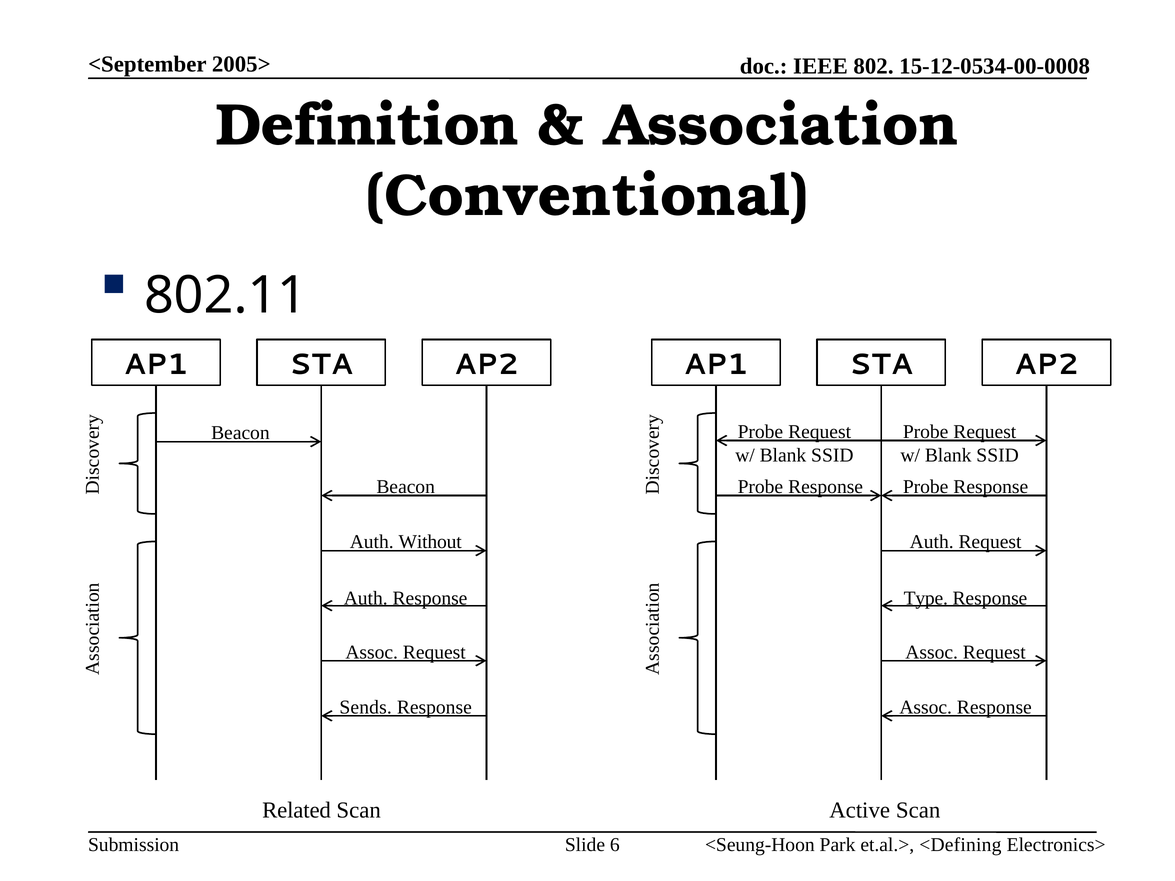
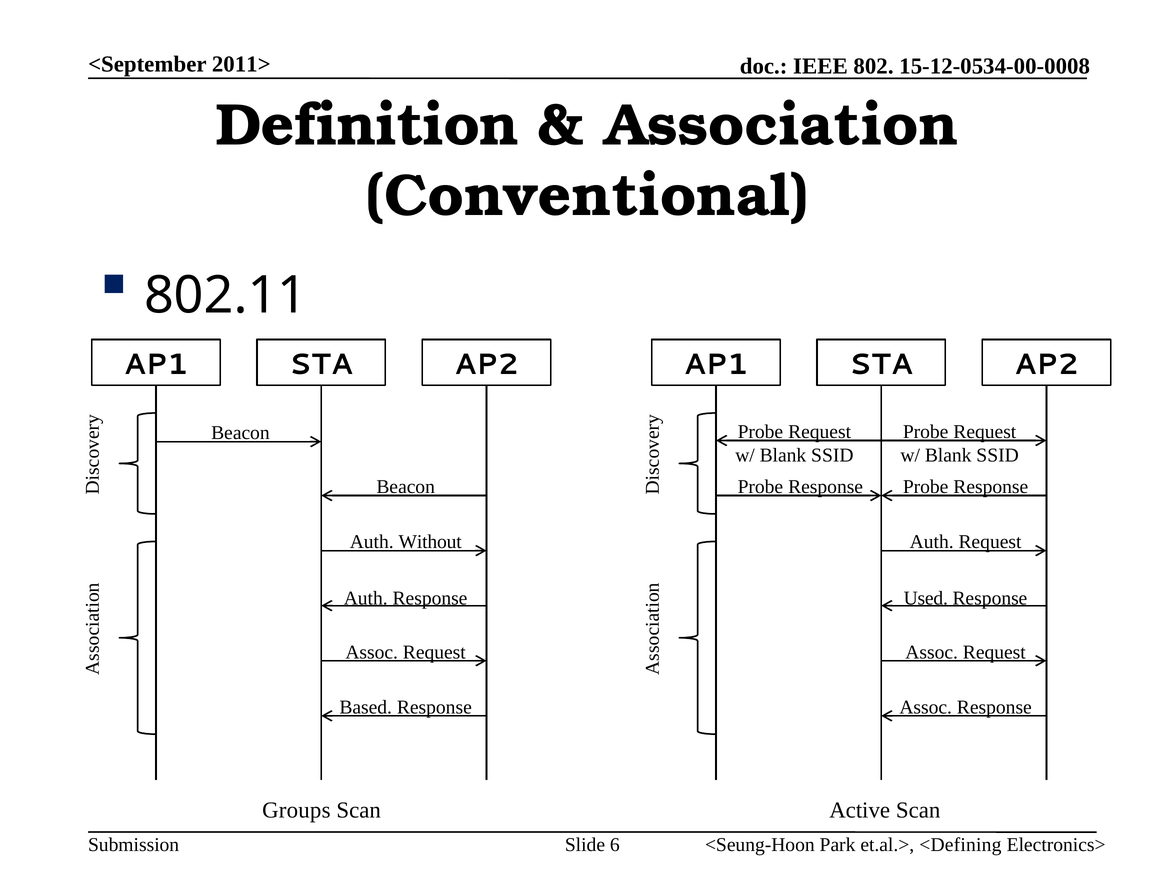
2005>: 2005> -> 2011> (241, 64)
Type: Type -> Used (926, 598)
Sends: Sends -> Based (366, 707)
Related: Related -> Groups (296, 811)
